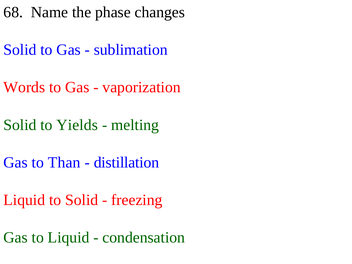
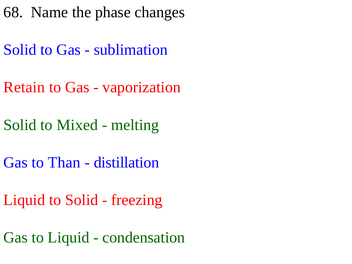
Words: Words -> Retain (24, 87)
Yields: Yields -> Mixed (77, 125)
